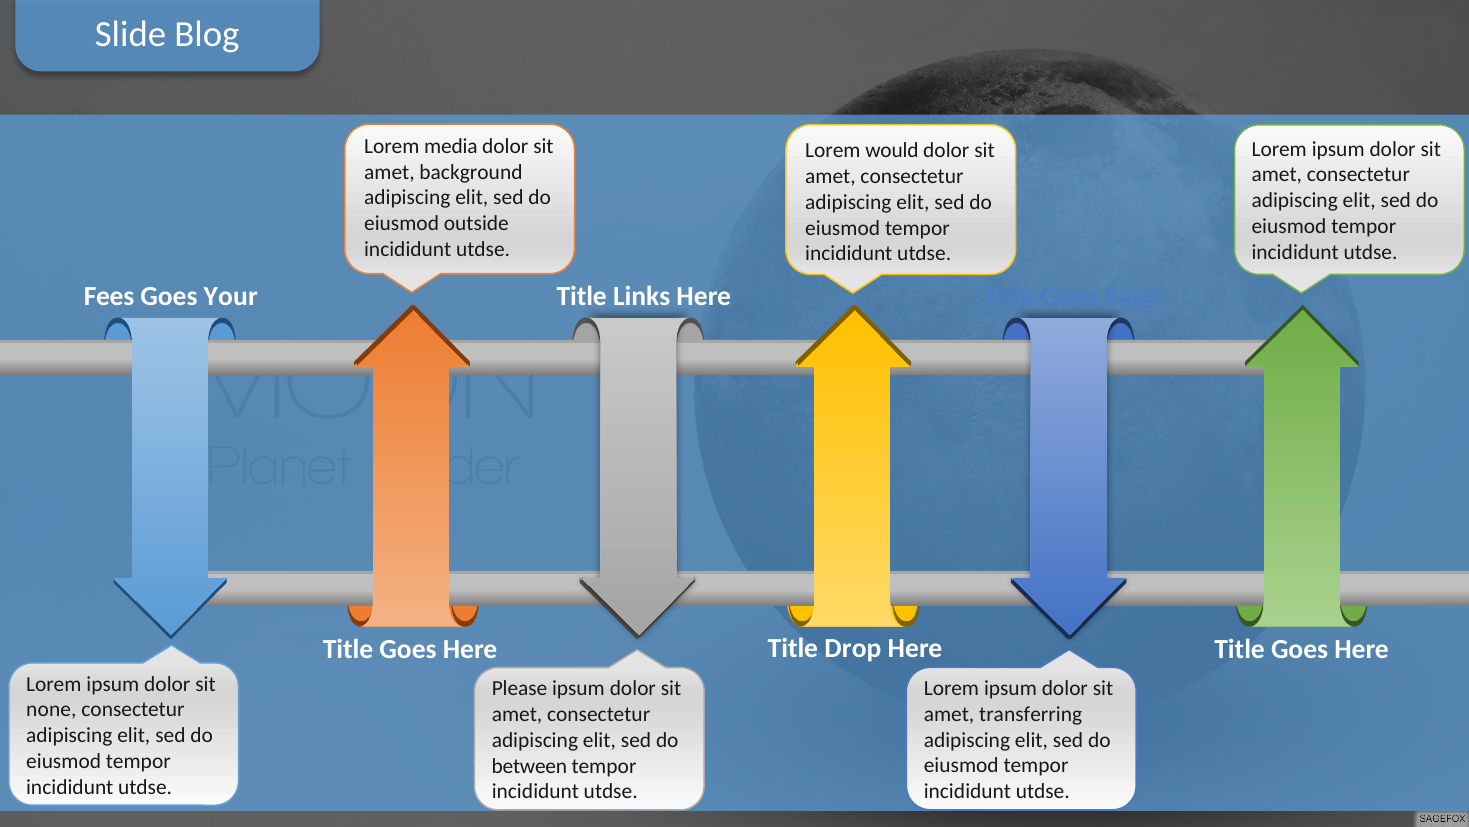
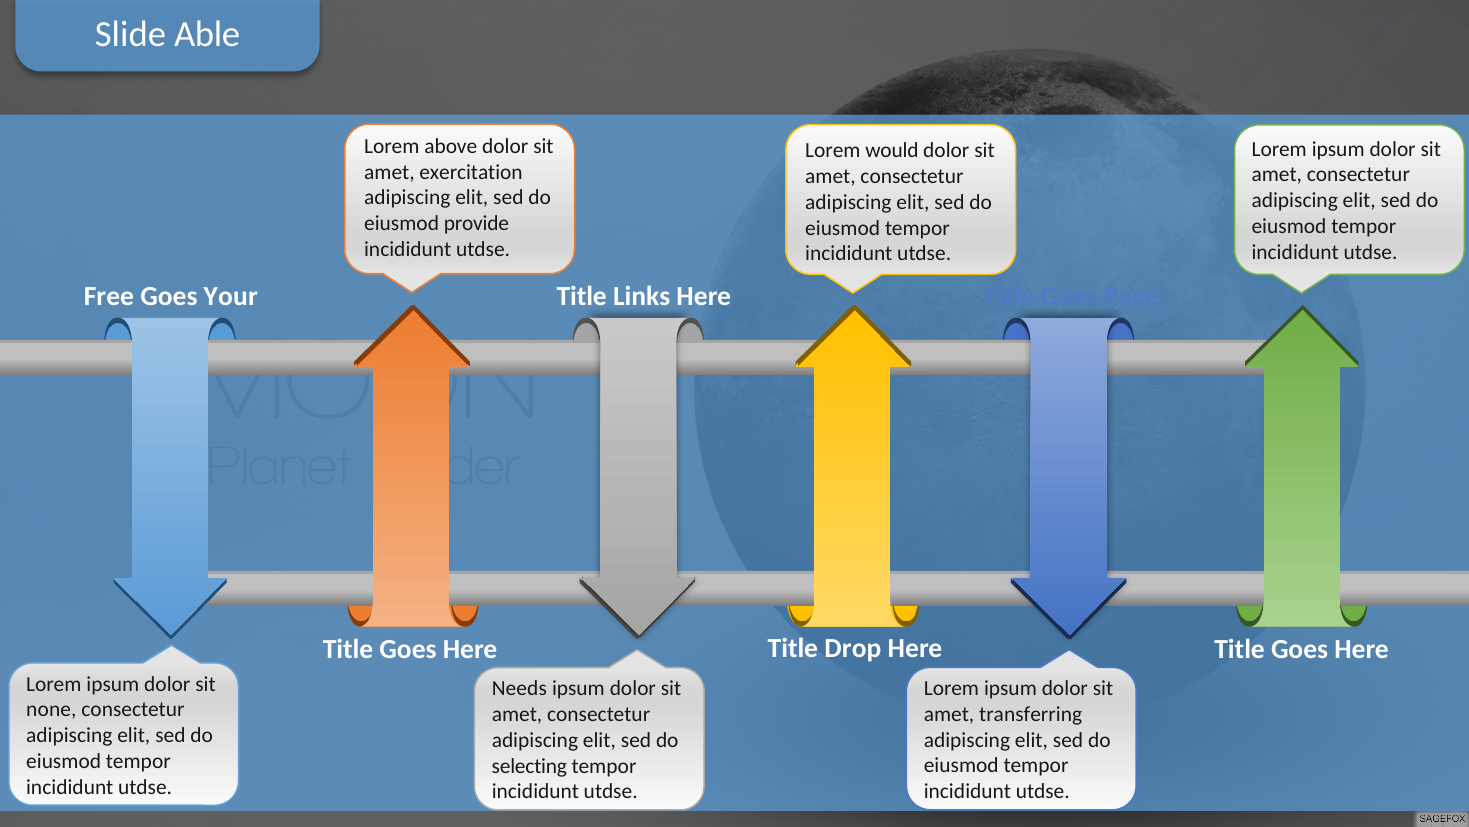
Blog: Blog -> Able (207, 35)
media: media -> above (451, 146)
background: background -> exercitation (471, 172)
outside: outside -> provide (476, 223)
Fees: Fees -> Free (109, 296)
Please: Please -> Needs (519, 688)
between: between -> selecting (529, 765)
